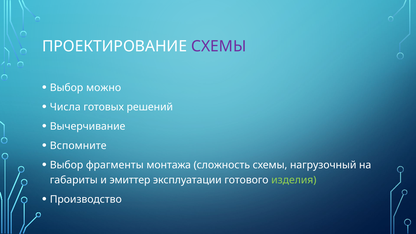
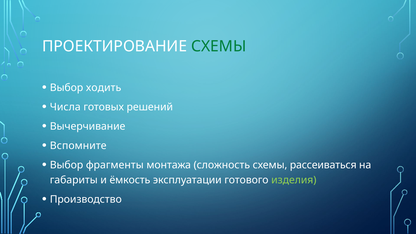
СХЕМЫ colour: purple -> green (219, 46)
можно: можно -> ходить (104, 88)
нагрузочный: нагрузочный -> рассеиваться (323, 165)
эмиттер: эмиттер -> ёмкость (130, 180)
